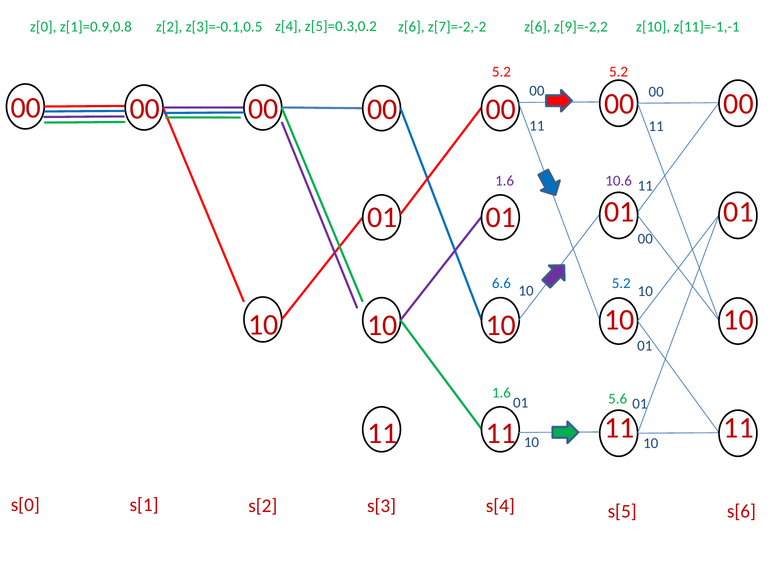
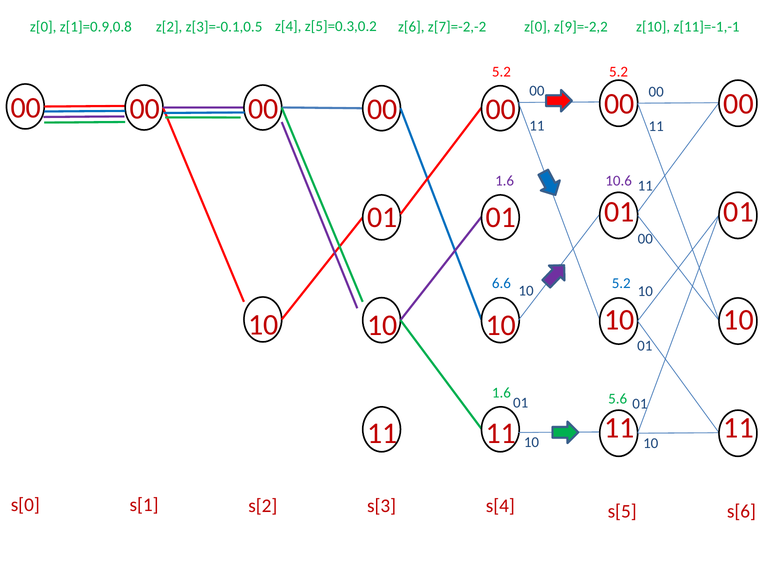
z[6: z[6 -> z[0 (537, 27)
